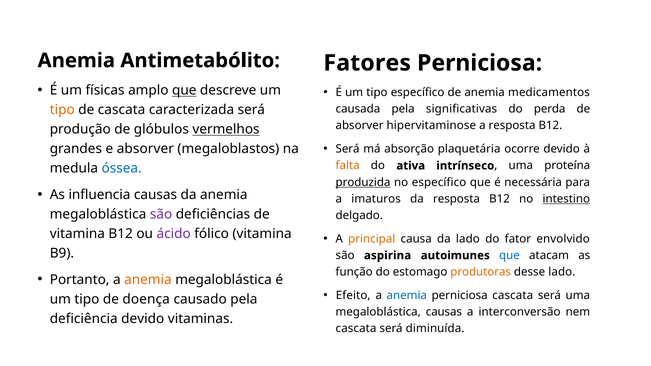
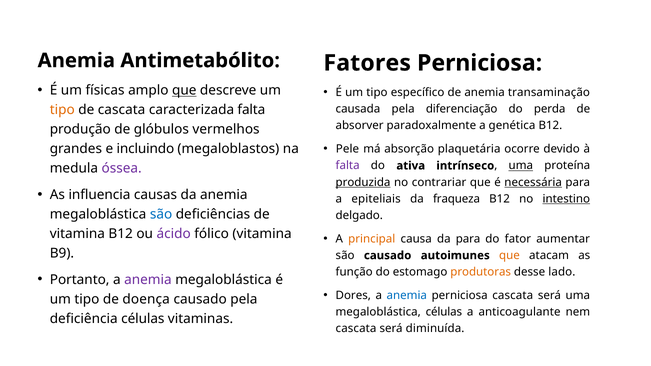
medicamentos: medicamentos -> transaminação (549, 93)
significativas: significativas -> diferenciação (462, 109)
caracterizada será: será -> falta (251, 110)
hipervitaminose: hipervitaminose -> paradoxalmente (431, 126)
a resposta: resposta -> genética (512, 126)
vermelhos underline: present -> none (226, 130)
Será: Será -> Pele (347, 149)
e absorver: absorver -> incluindo (145, 149)
falta colour: orange -> purple (348, 166)
uma underline: none -> present (521, 166)
óssea colour: blue -> purple (122, 169)
no específico: específico -> contrariar (439, 182)
necessária underline: none -> present (533, 182)
imaturos: imaturos -> epiteliais (376, 199)
da resposta: resposta -> fraqueza (457, 199)
são colour: purple -> blue (161, 214)
da lado: lado -> para (468, 239)
envolvido: envolvido -> aumentar (563, 239)
são aspirina: aspirina -> causado (388, 256)
que colour: blue -> orange (509, 256)
anemia colour: orange -> purple (148, 280)
Efeito: Efeito -> Dores (353, 296)
megaloblástica causas: causas -> células (444, 312)
interconversão: interconversão -> anticoagulante (520, 312)
deficiência devido: devido -> células (143, 319)
